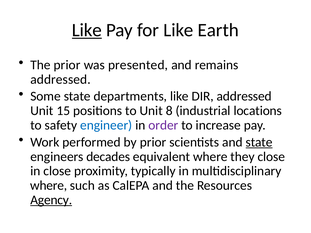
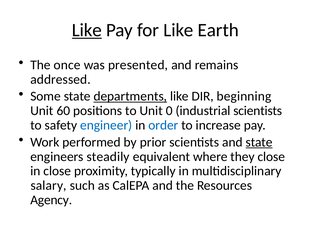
The prior: prior -> once (67, 65)
departments underline: none -> present (130, 96)
DIR addressed: addressed -> beginning (244, 96)
15: 15 -> 60 (63, 111)
8: 8 -> 0 (169, 111)
industrial locations: locations -> scientists (258, 111)
order colour: purple -> blue (163, 125)
decades: decades -> steadily (108, 157)
where: where -> salary (49, 186)
Agency underline: present -> none (51, 200)
